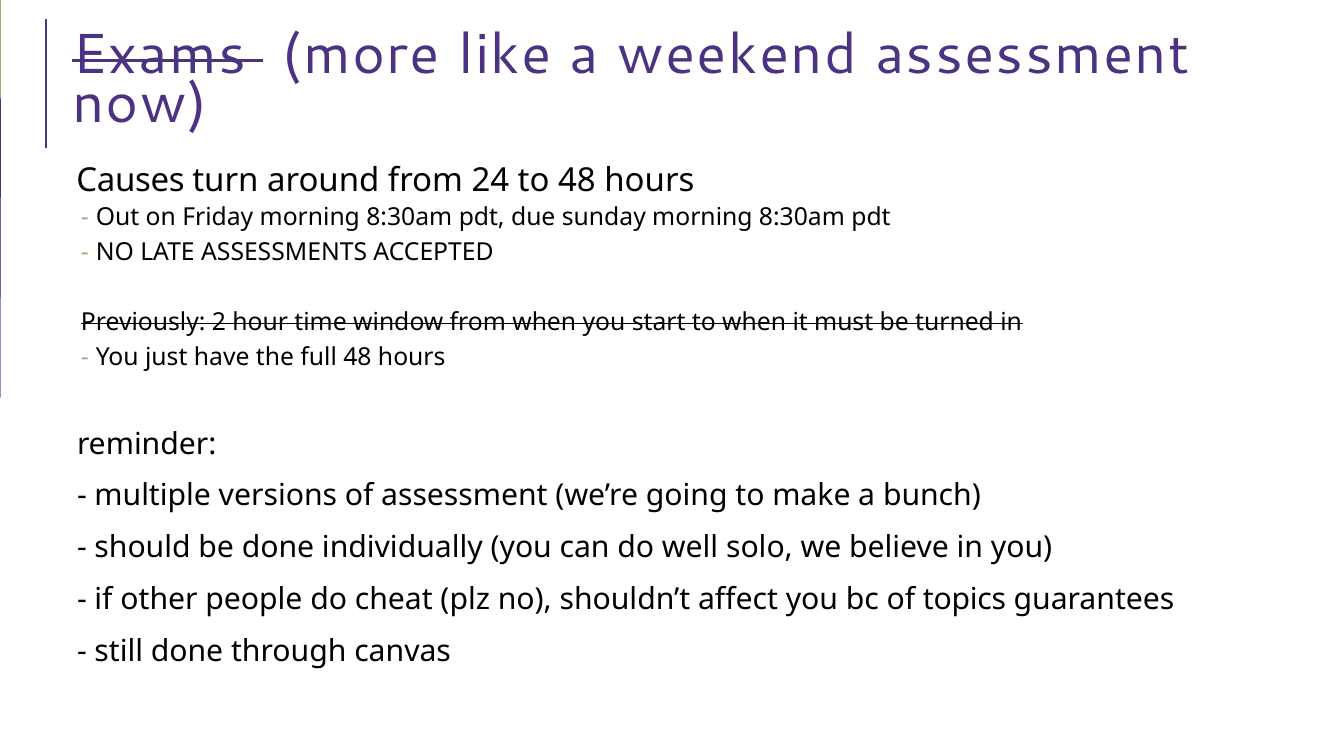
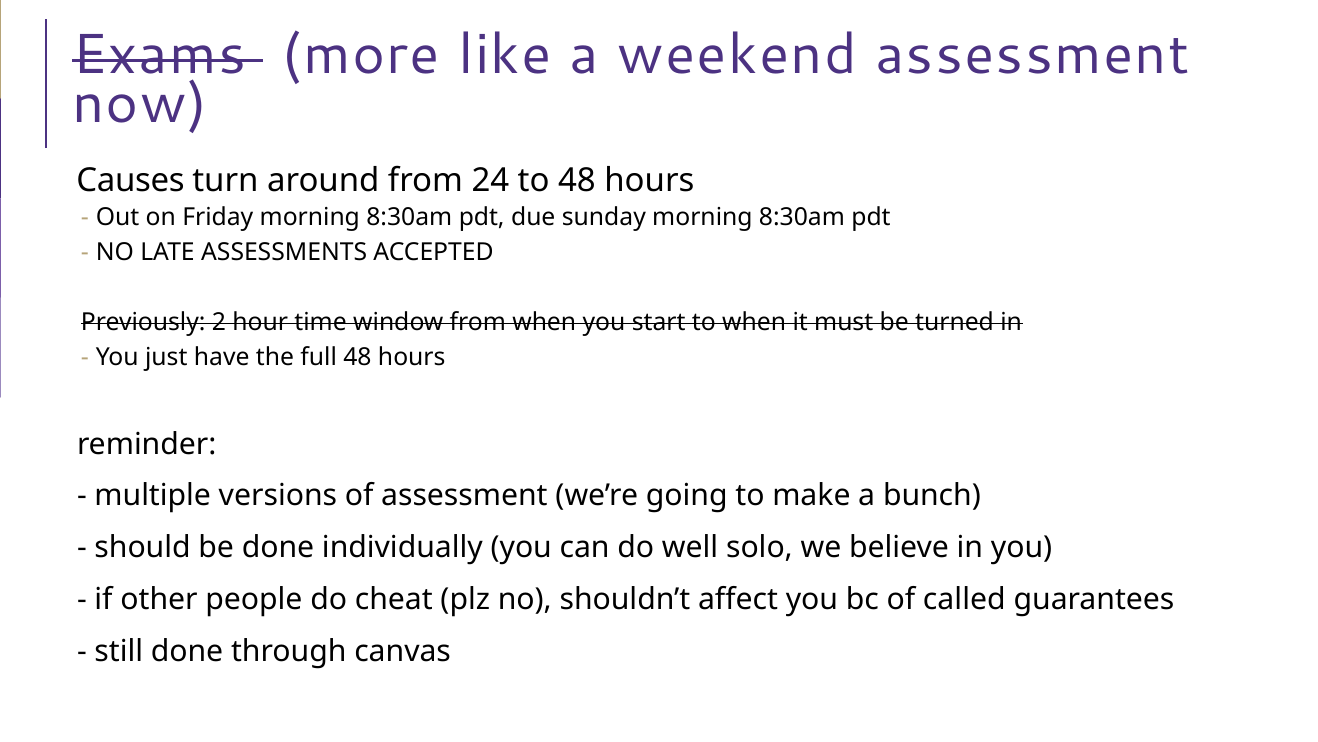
topics: topics -> called (964, 599)
